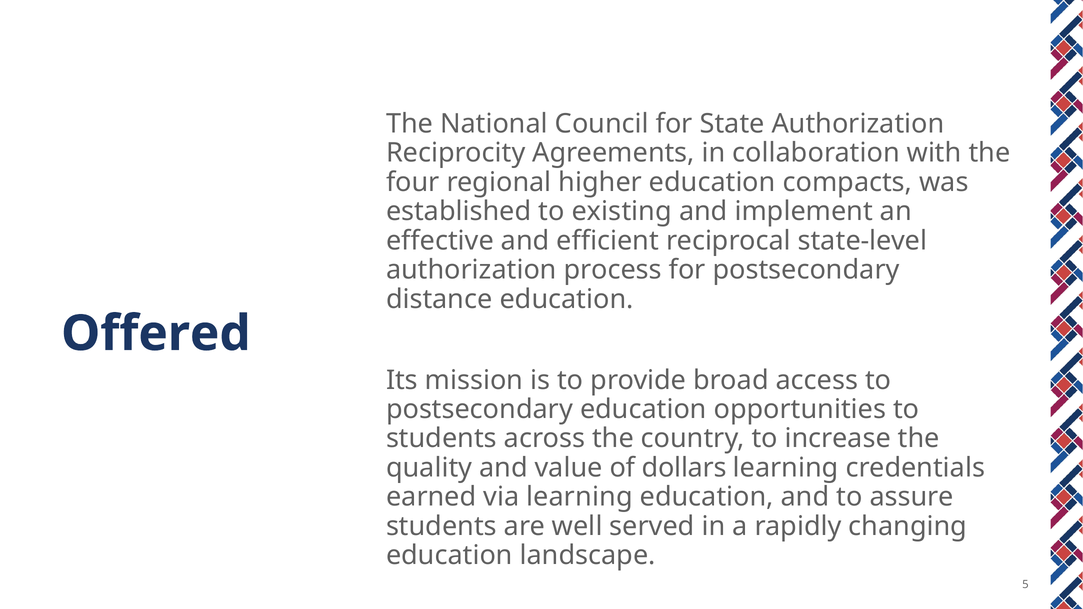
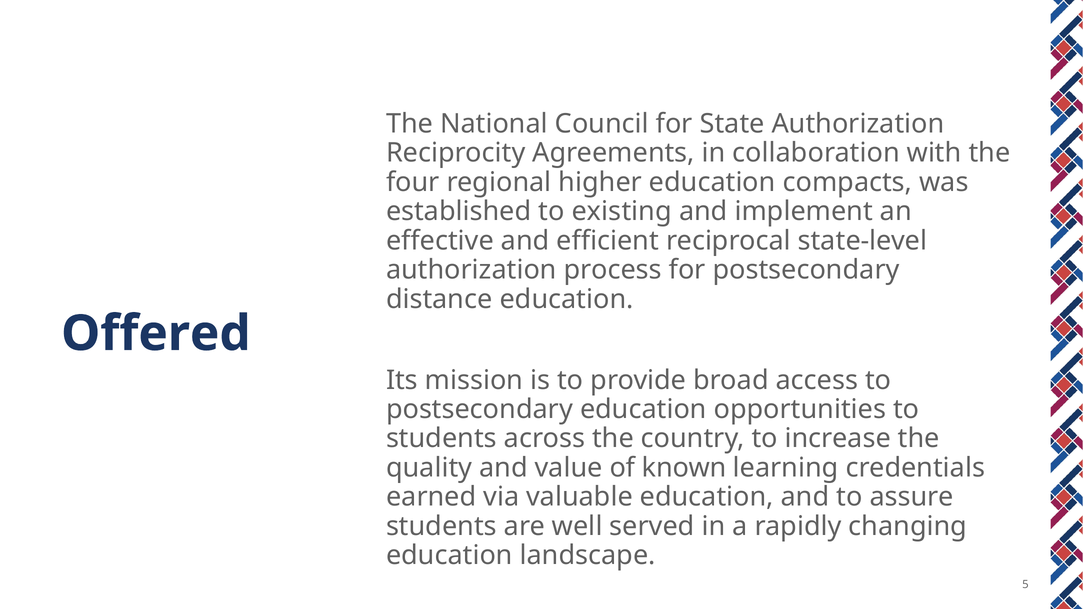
dollars: dollars -> known (684, 468)
via learning: learning -> valuable (580, 497)
